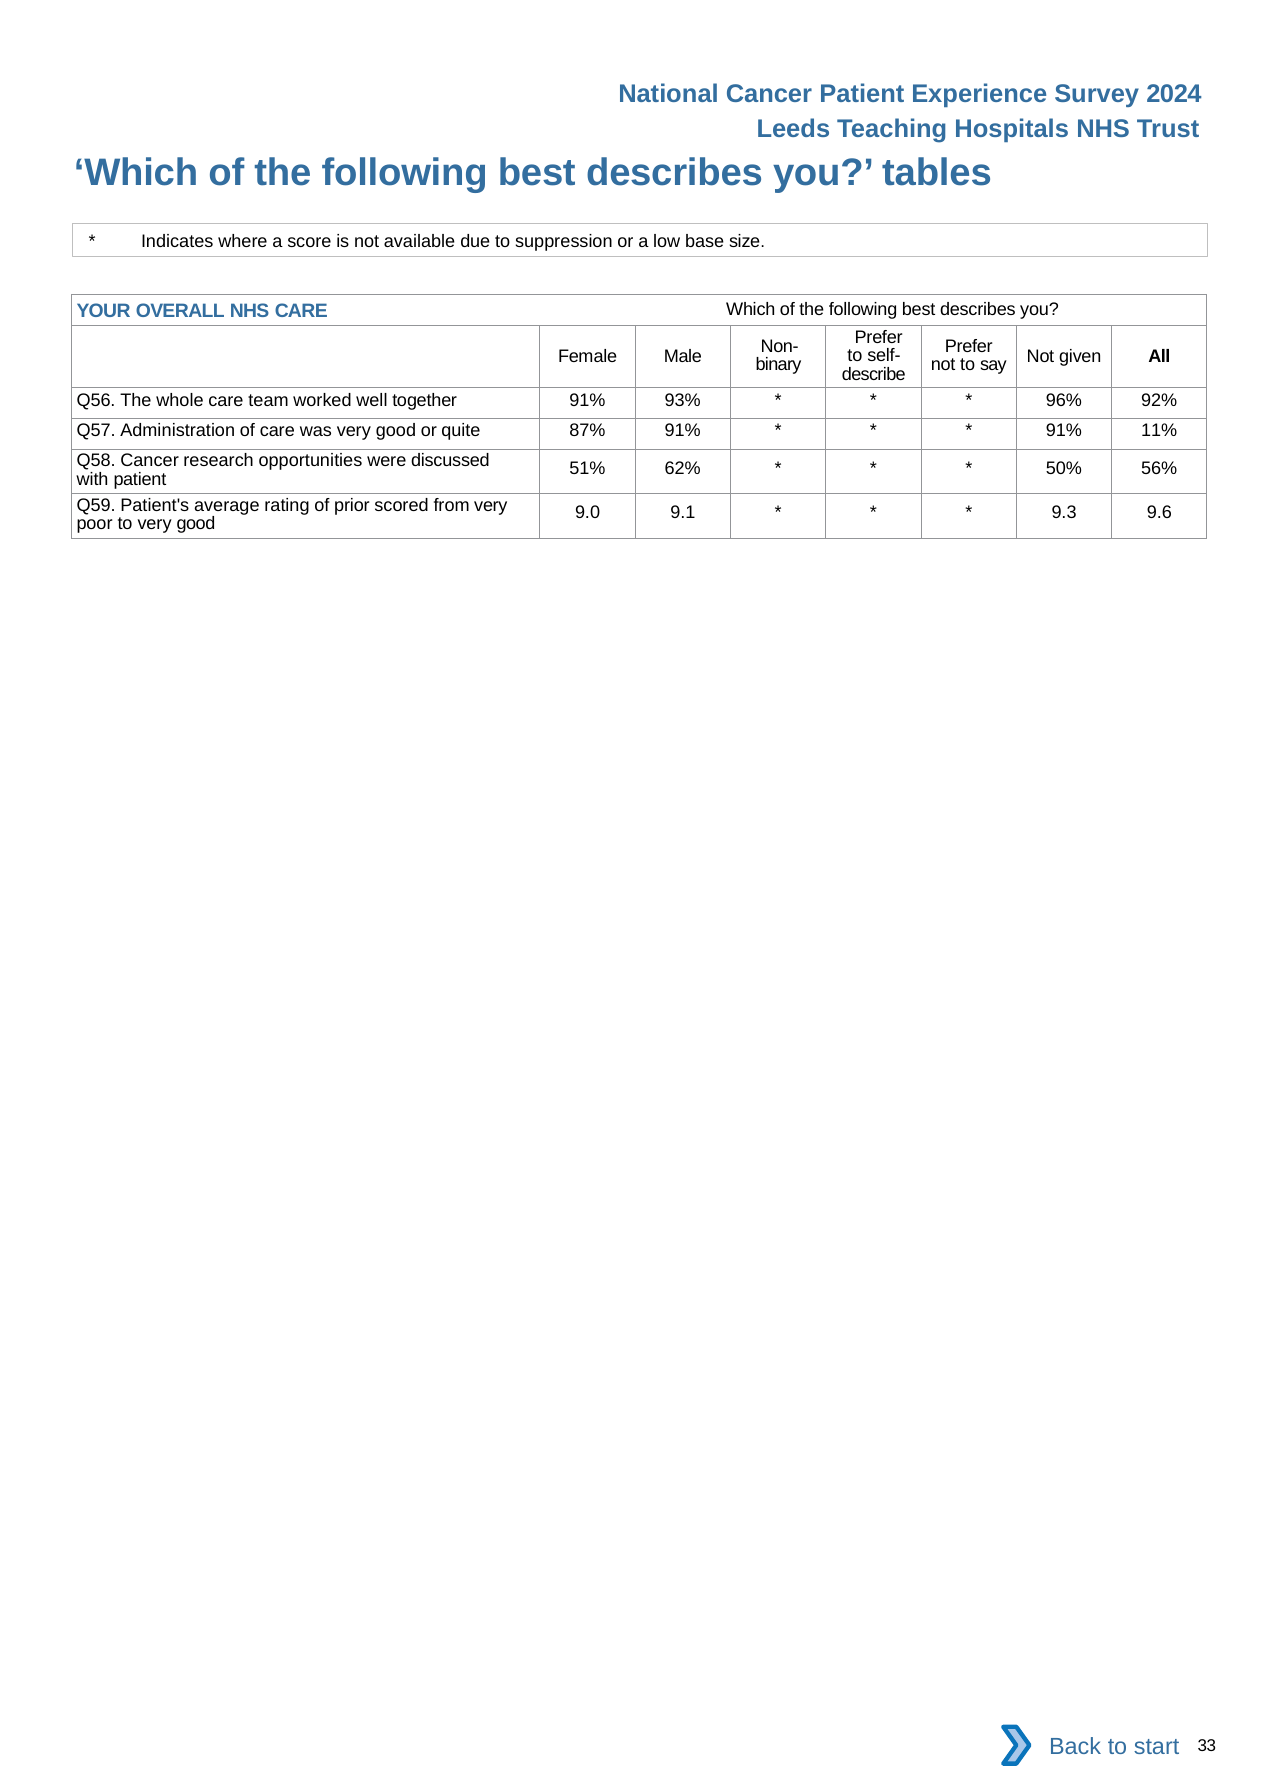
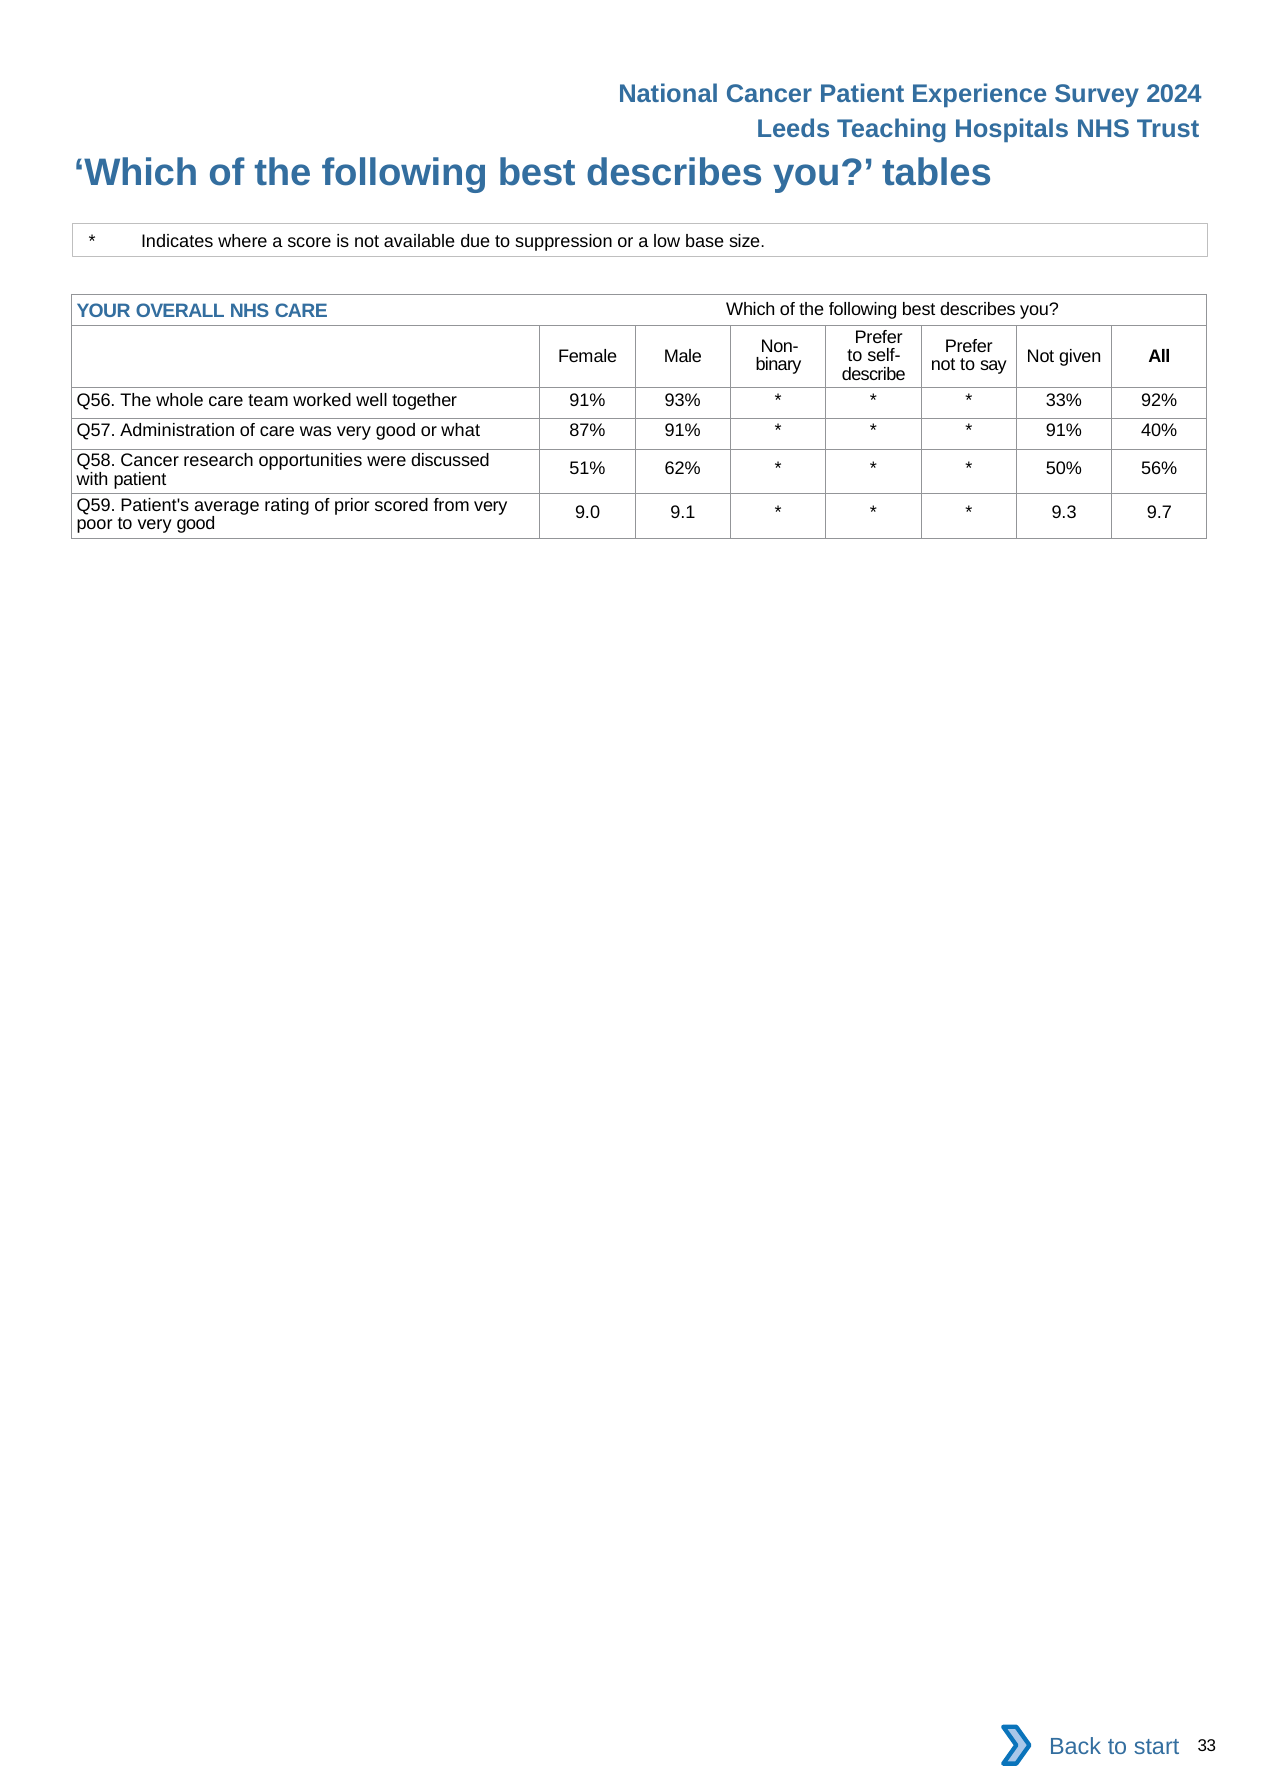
96%: 96% -> 33% (1064, 400)
quite: quite -> what (461, 431)
11%: 11% -> 40% (1159, 431)
9.6: 9.6 -> 9.7 (1159, 513)
